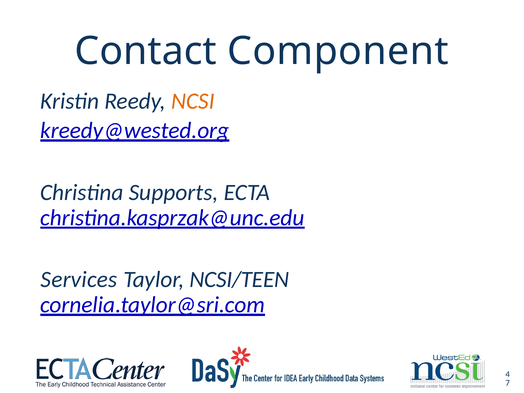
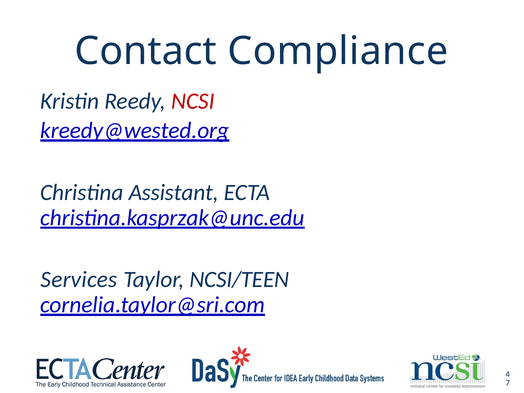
Component: Component -> Compliance (338, 51)
NCSI colour: orange -> red (193, 101)
Supports: Supports -> Assistant (174, 193)
